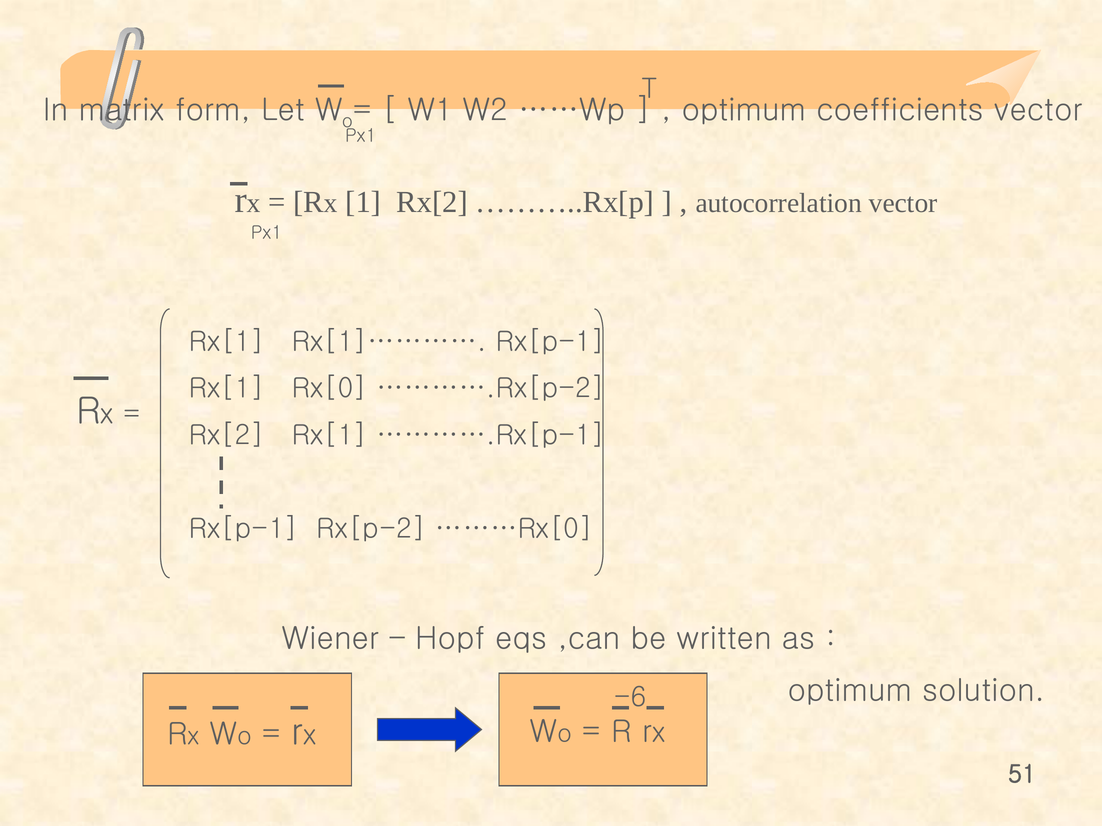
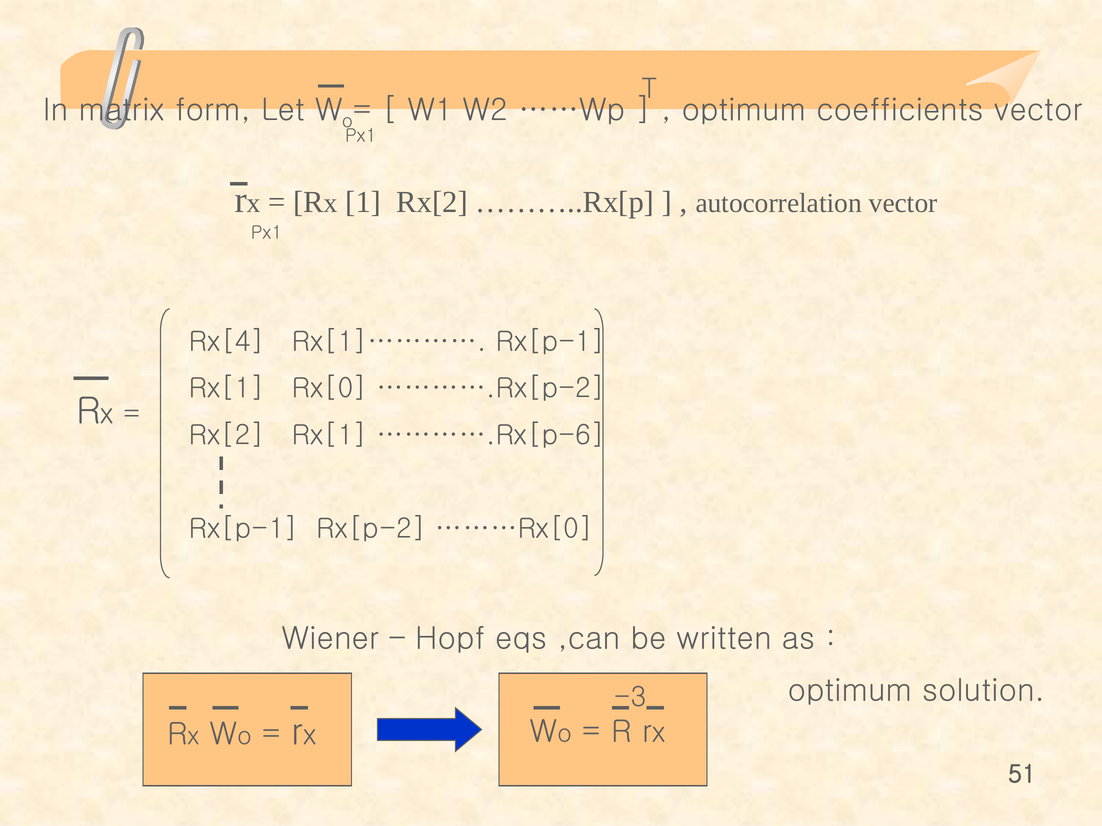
Rx[1: Rx[1 -> Rx[4 (227, 342)
………….Rx[p-1: ………….Rx[p-1 -> ………….Rx[p-6 (491, 435)
-6: -6 -> -3 (630, 698)
